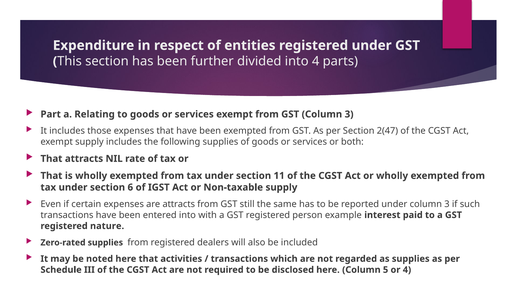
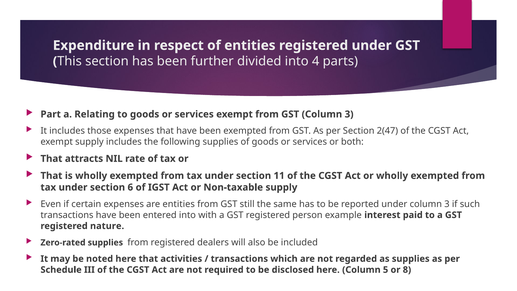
are attracts: attracts -> entities (179, 204)
or 4: 4 -> 8 (407, 270)
